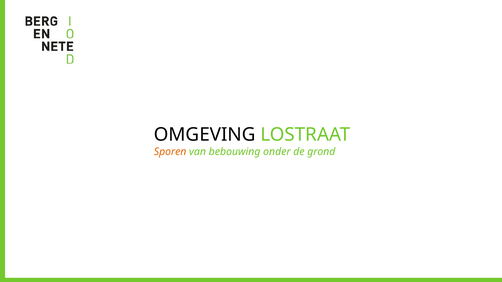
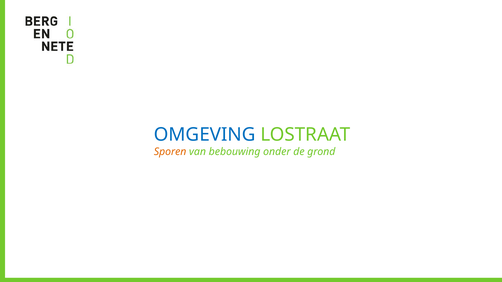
OMGEVING colour: black -> blue (205, 135)
